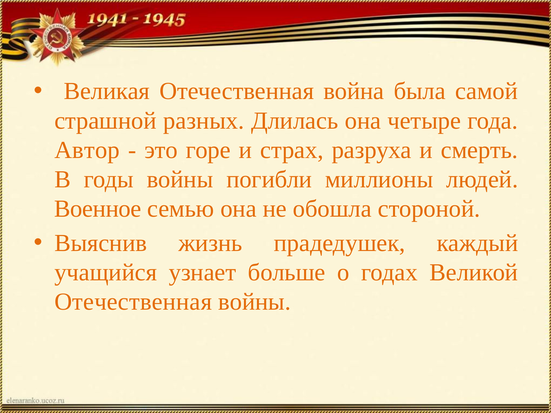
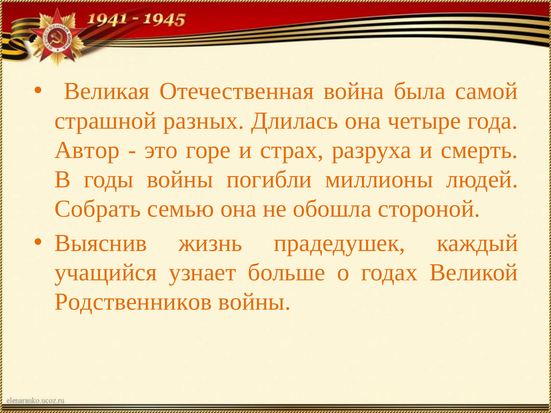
Военное: Военное -> Собрать (98, 209)
Отечественная: Отечественная -> Родственников (133, 302)
